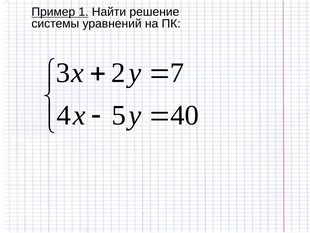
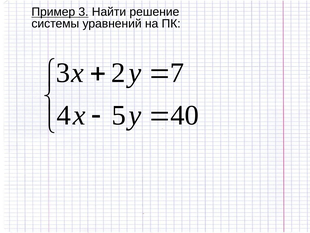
Пример 1: 1 -> 3 (83, 12)
